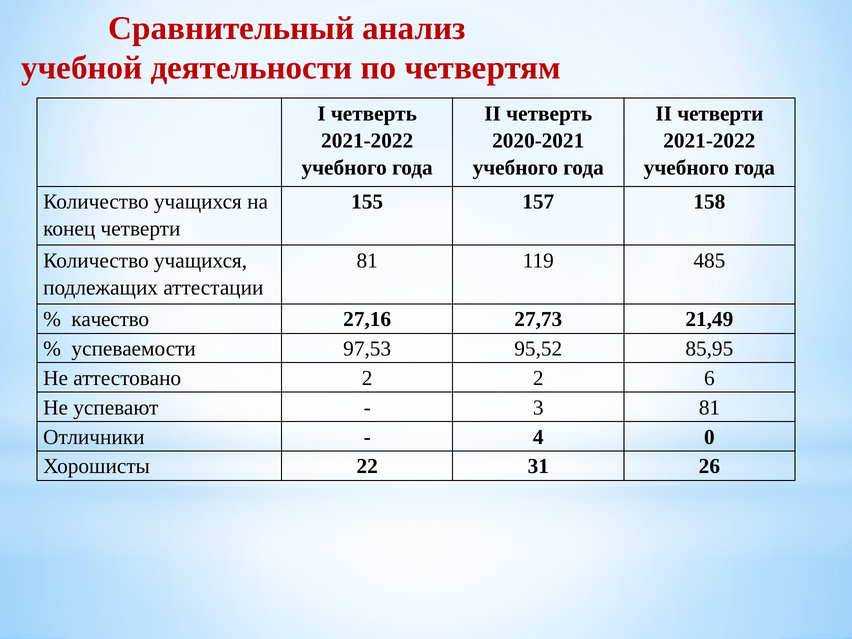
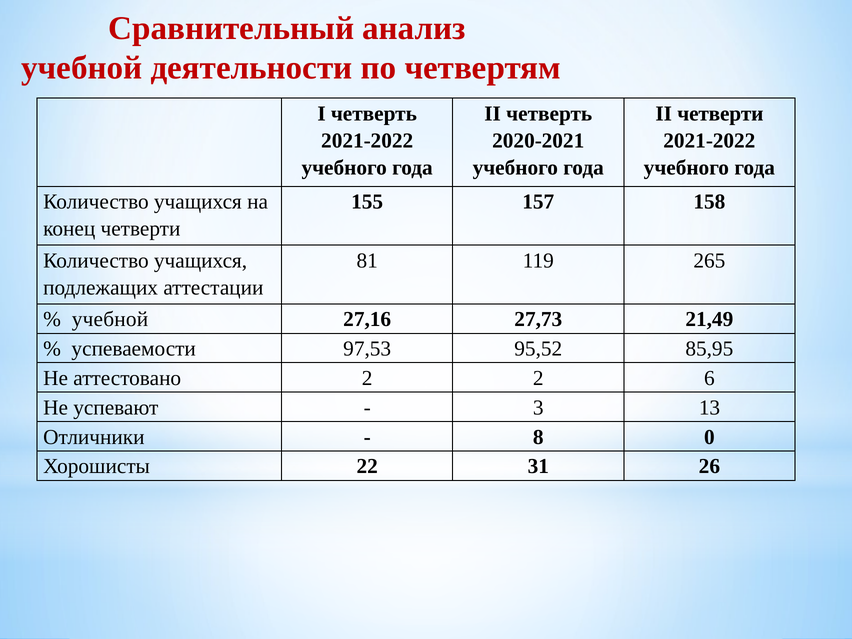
485: 485 -> 265 (709, 261)
качество: качество -> учебной (110, 319)
3 81: 81 -> 13 (710, 408)
4: 4 -> 8 (538, 437)
